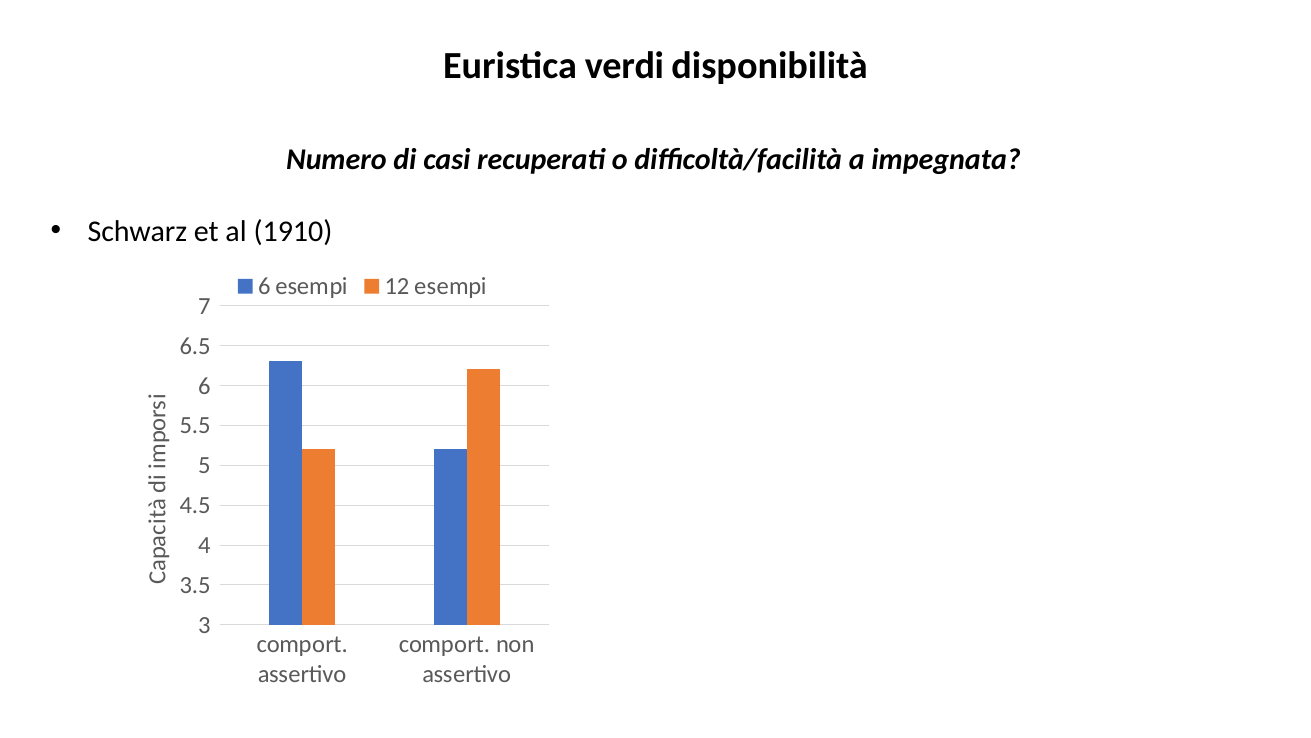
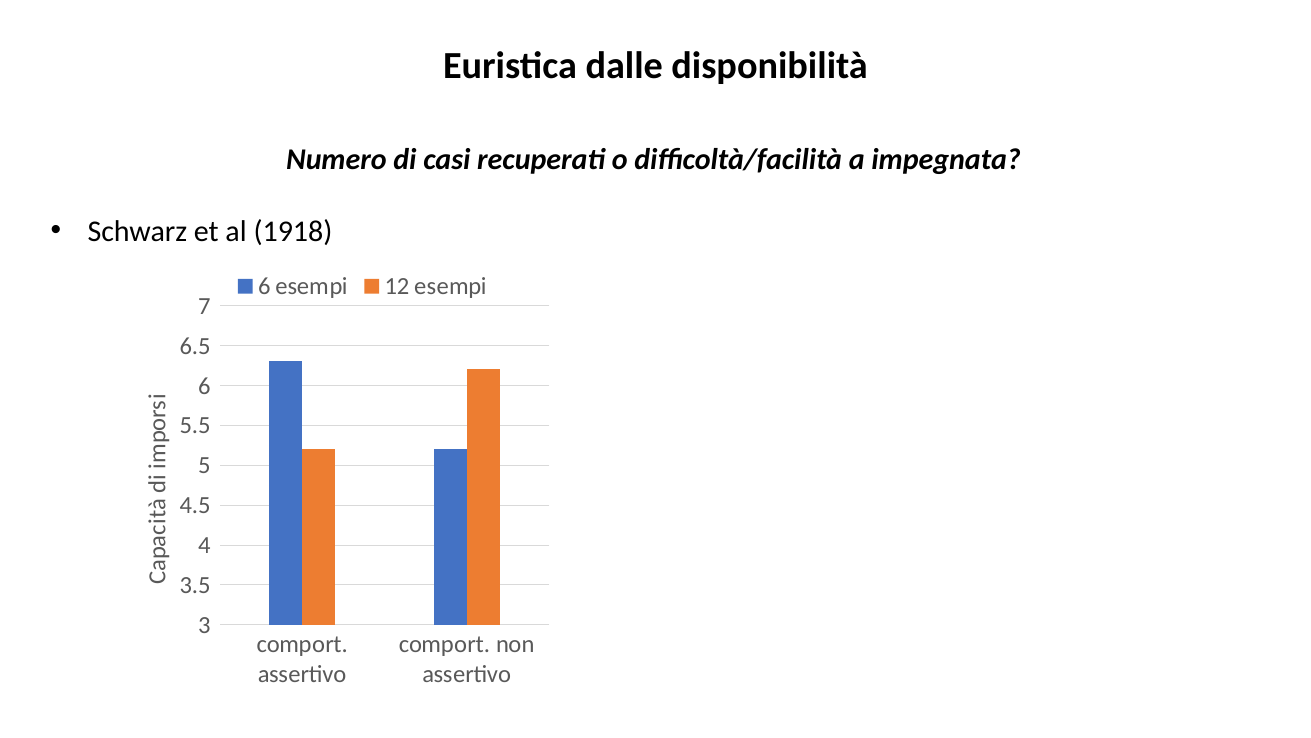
verdi: verdi -> dalle (624, 66)
1910: 1910 -> 1918 (293, 231)
